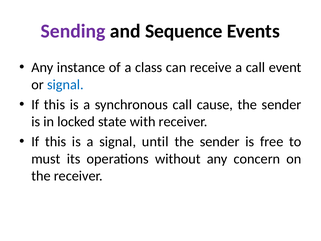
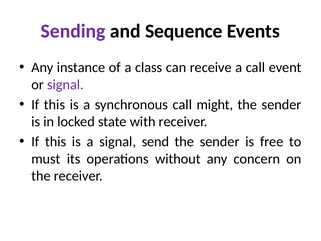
signal colour: blue -> purple (65, 84)
cause: cause -> might (215, 104)
until: until -> send (155, 142)
